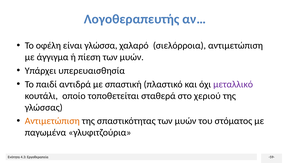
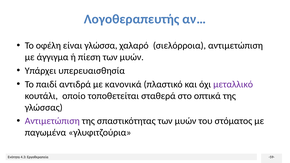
σπαστική: σπαστική -> κανονικά (123, 84)
χεριού: χεριού -> οπτικά (207, 96)
Αντιμετώπιση colour: orange -> purple (52, 121)
